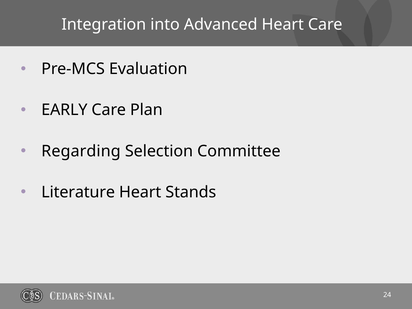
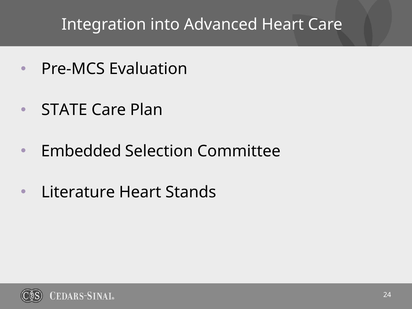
EARLY: EARLY -> STATE (64, 110)
Regarding: Regarding -> Embedded (81, 151)
